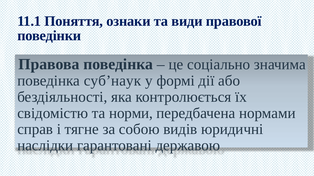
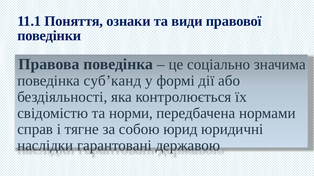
суб’наук: суб’наук -> суб’канд (113, 81)
видів: видів -> юрид (180, 130)
